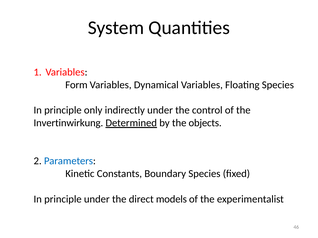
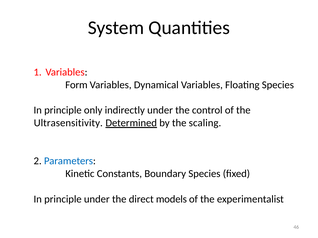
Invertinwirkung: Invertinwirkung -> Ultrasensitivity (68, 123)
objects: objects -> scaling (205, 123)
